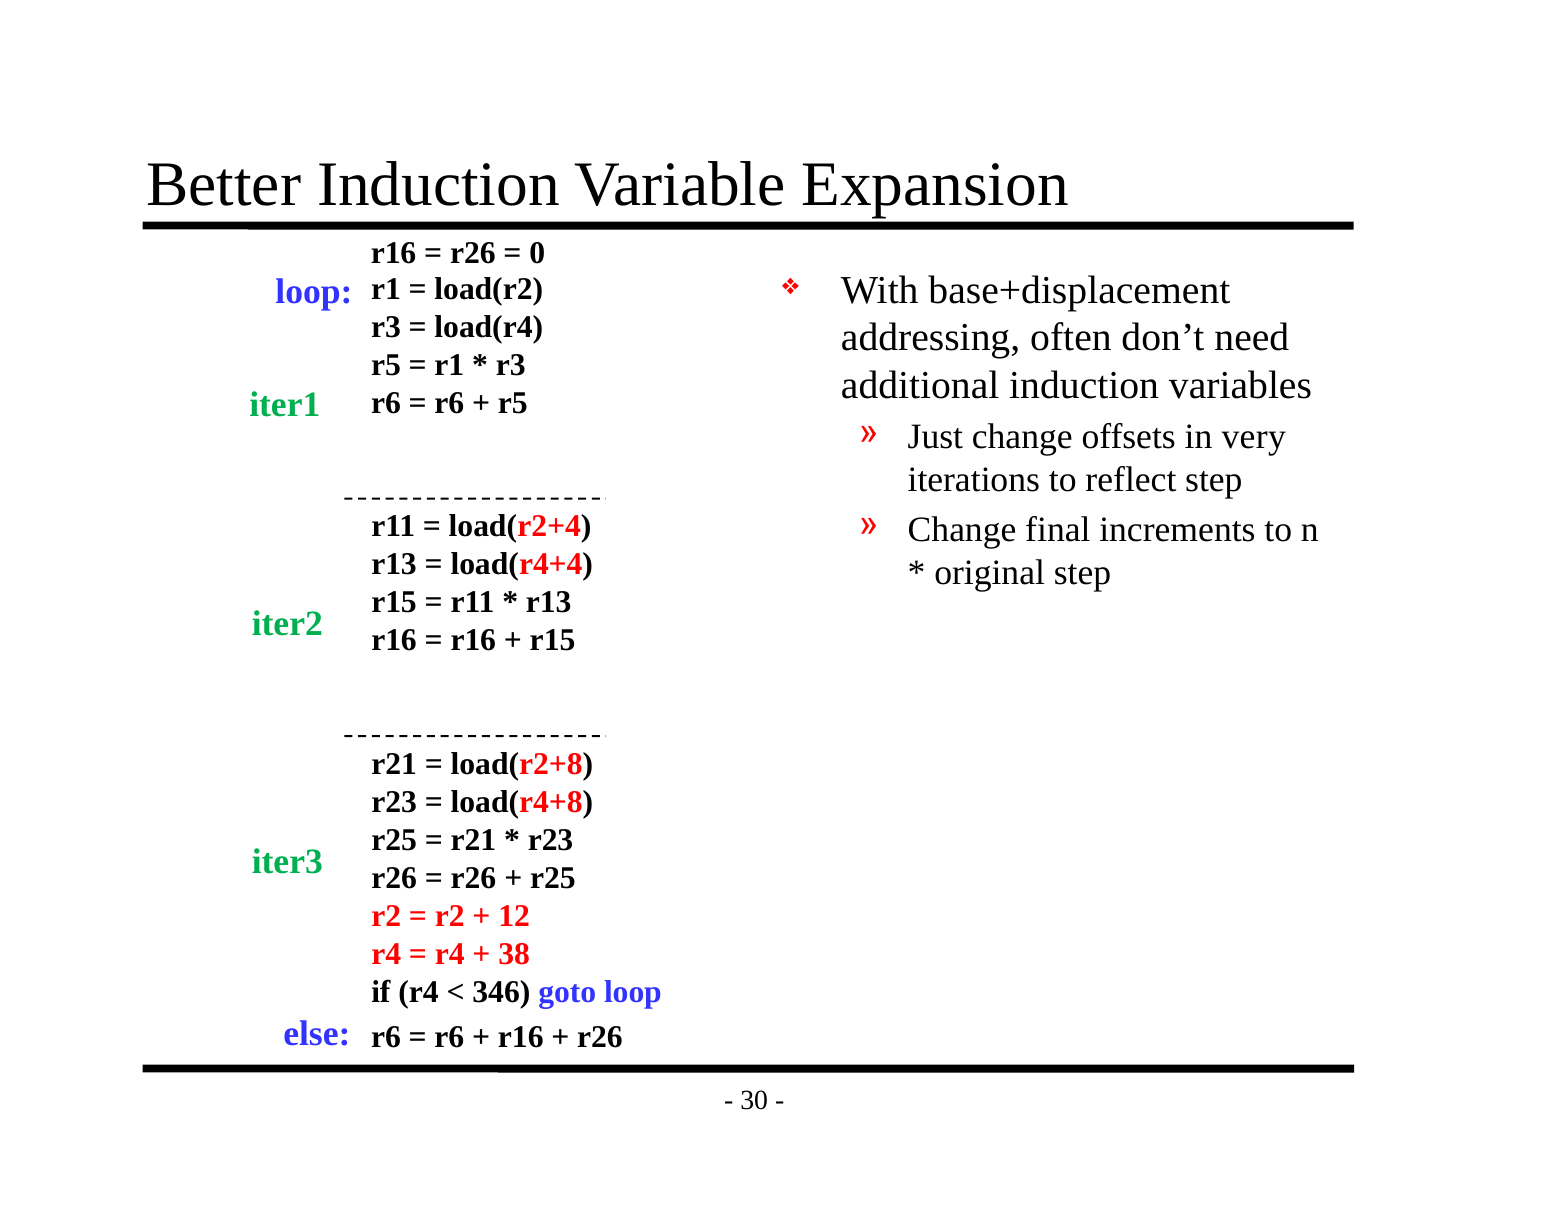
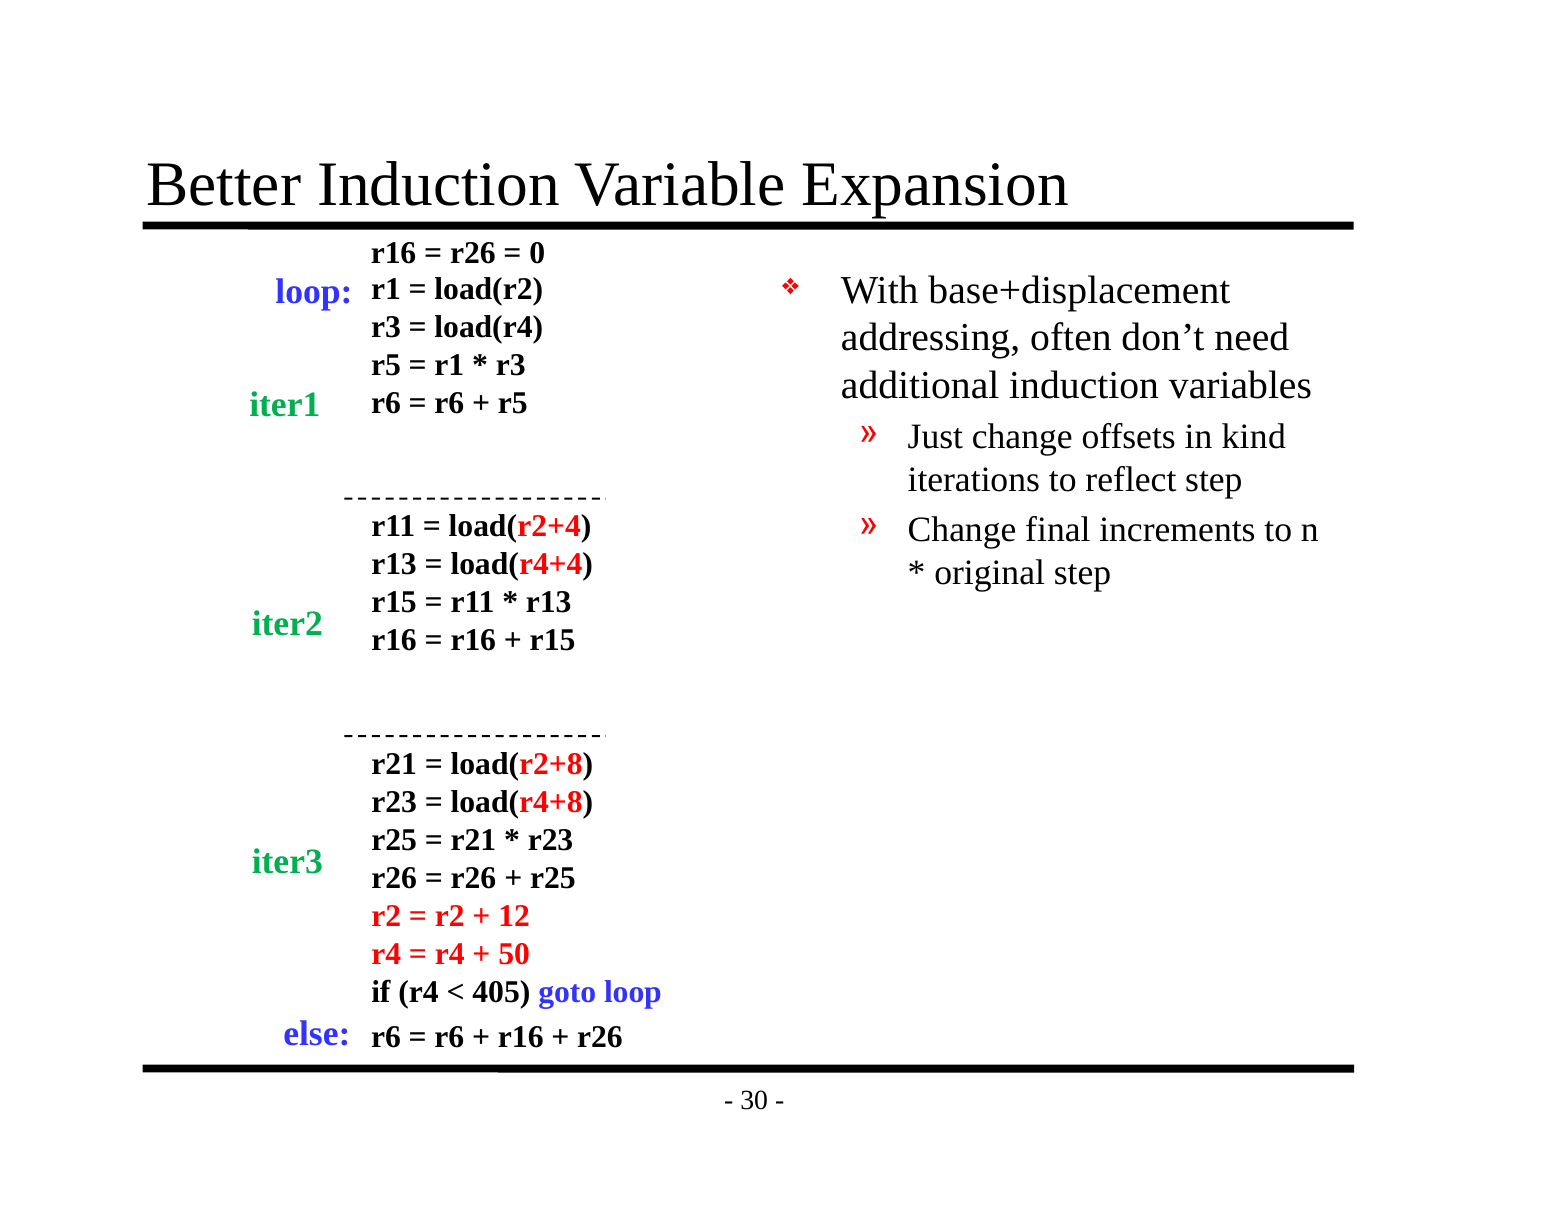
very: very -> kind (1254, 437)
38: 38 -> 50 (514, 954)
346: 346 -> 405 (501, 992)
